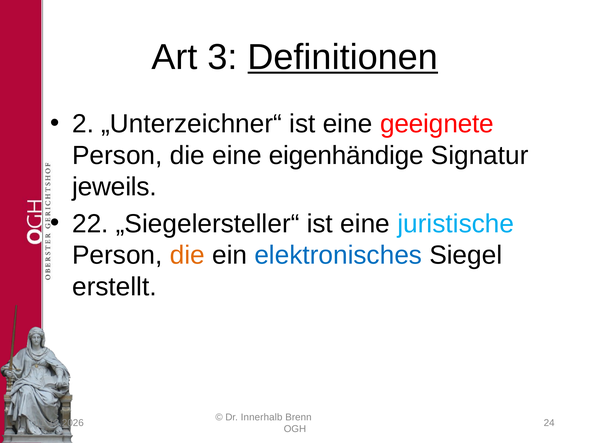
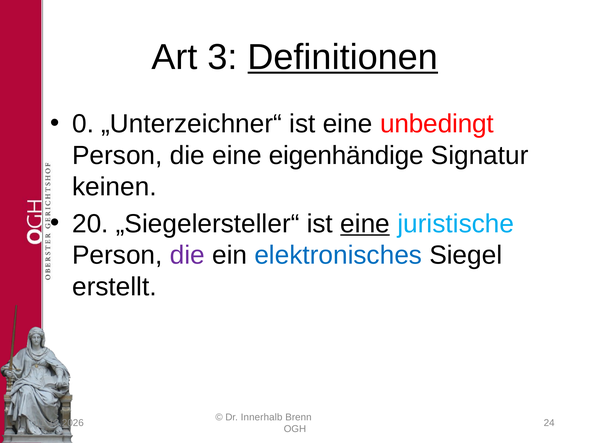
2: 2 -> 0 (83, 124)
geeignete: geeignete -> unbedingt (437, 124)
jeweils: jeweils -> keinen (114, 187)
22: 22 -> 20 (90, 223)
eine underline: none -> present (365, 223)
die colour: orange -> purple (187, 255)
